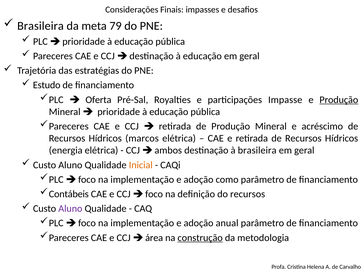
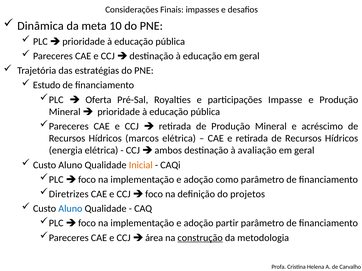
Brasileira: Brasileira -> Dinâmica (40, 26)
79: 79 -> 10 (116, 26)
Produção underline: present -> none (339, 100)
à brasileira: brasileira -> avaliação (257, 151)
Contábeis: Contábeis -> Diretrizes (69, 194)
do recursos: recursos -> projetos (248, 194)
Aluno colour: purple -> blue (70, 209)
anual: anual -> partir (227, 224)
